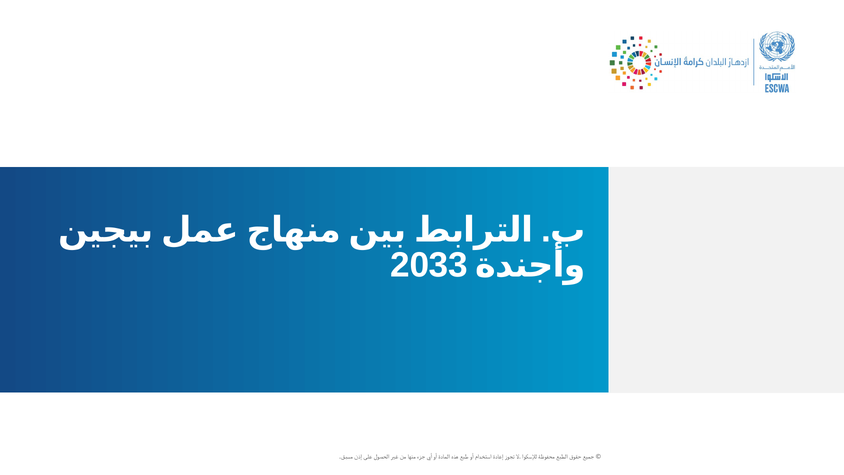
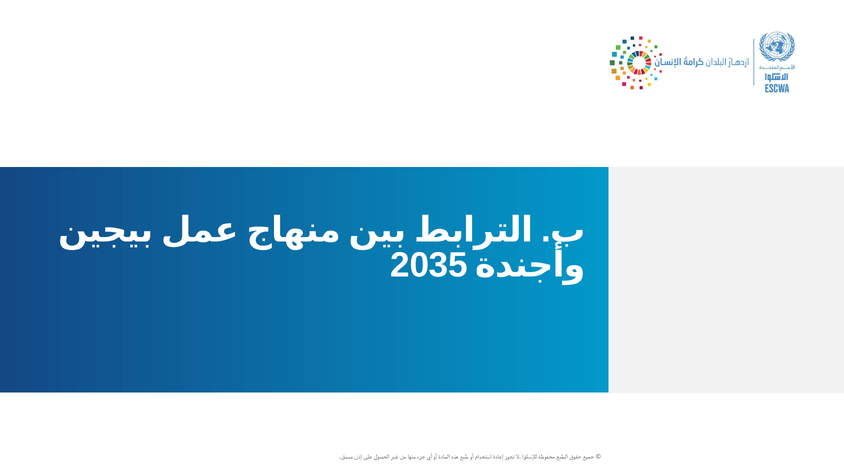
2033: 2033 -> 2035 (429, 265)
